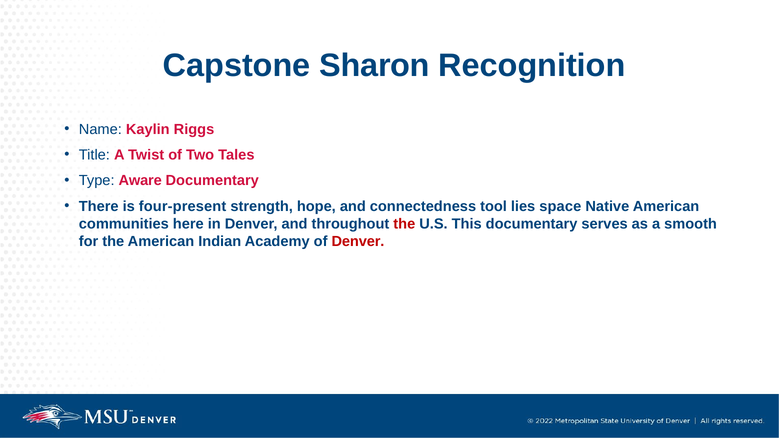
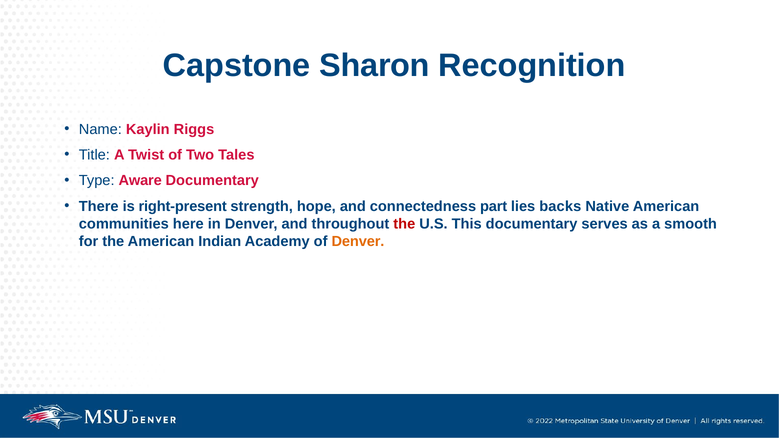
four-present: four-present -> right-present (183, 206)
tool: tool -> part (494, 206)
space: space -> backs (560, 206)
Denver colour: red -> orange (358, 241)
